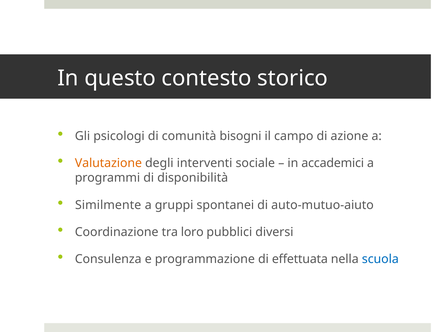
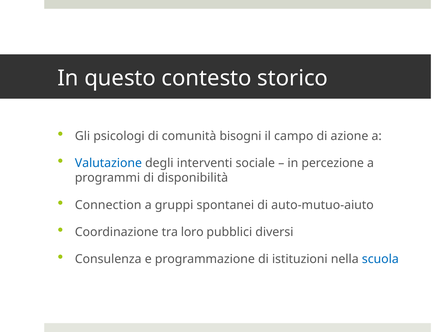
Valutazione colour: orange -> blue (108, 163)
accademici: accademici -> percezione (333, 163)
Similmente: Similmente -> Connection (108, 205)
effettuata: effettuata -> istituzioni (300, 259)
